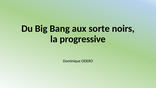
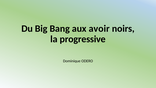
sorte: sorte -> avoir (99, 28)
